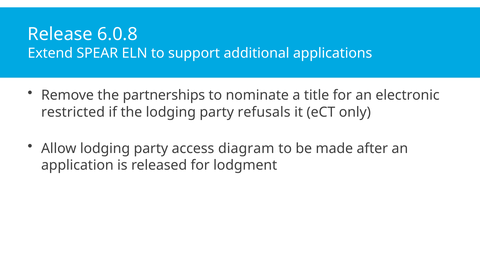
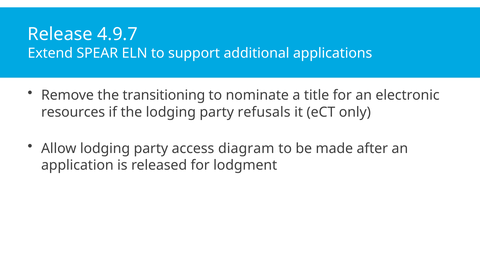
6.0.8: 6.0.8 -> 4.9.7 (118, 34)
partnerships: partnerships -> transitioning (164, 95)
restricted: restricted -> resources (73, 112)
